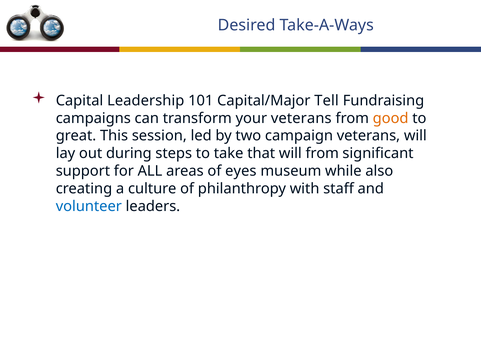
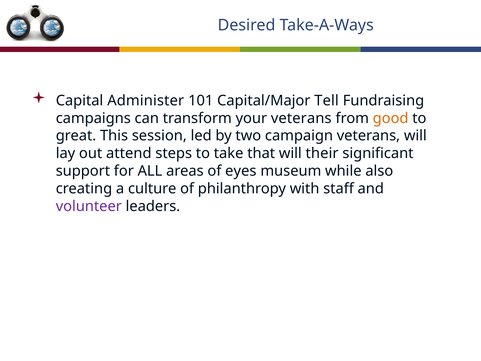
Leadership: Leadership -> Administer (146, 100)
during: during -> attend (129, 153)
will from: from -> their (322, 153)
volunteer colour: blue -> purple (89, 206)
